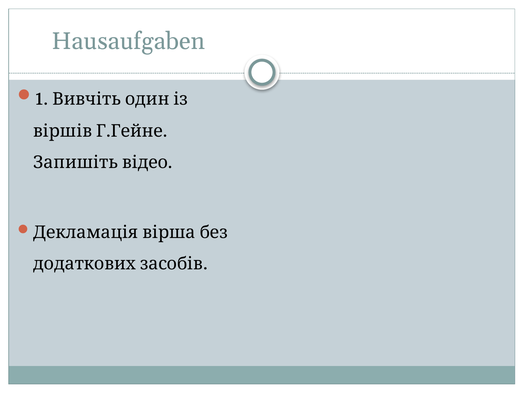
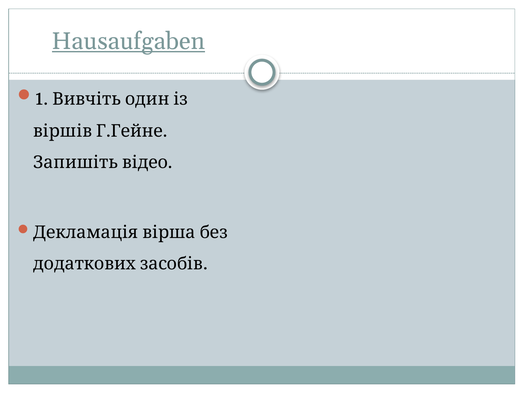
Hausaufgaben underline: none -> present (128, 41)
